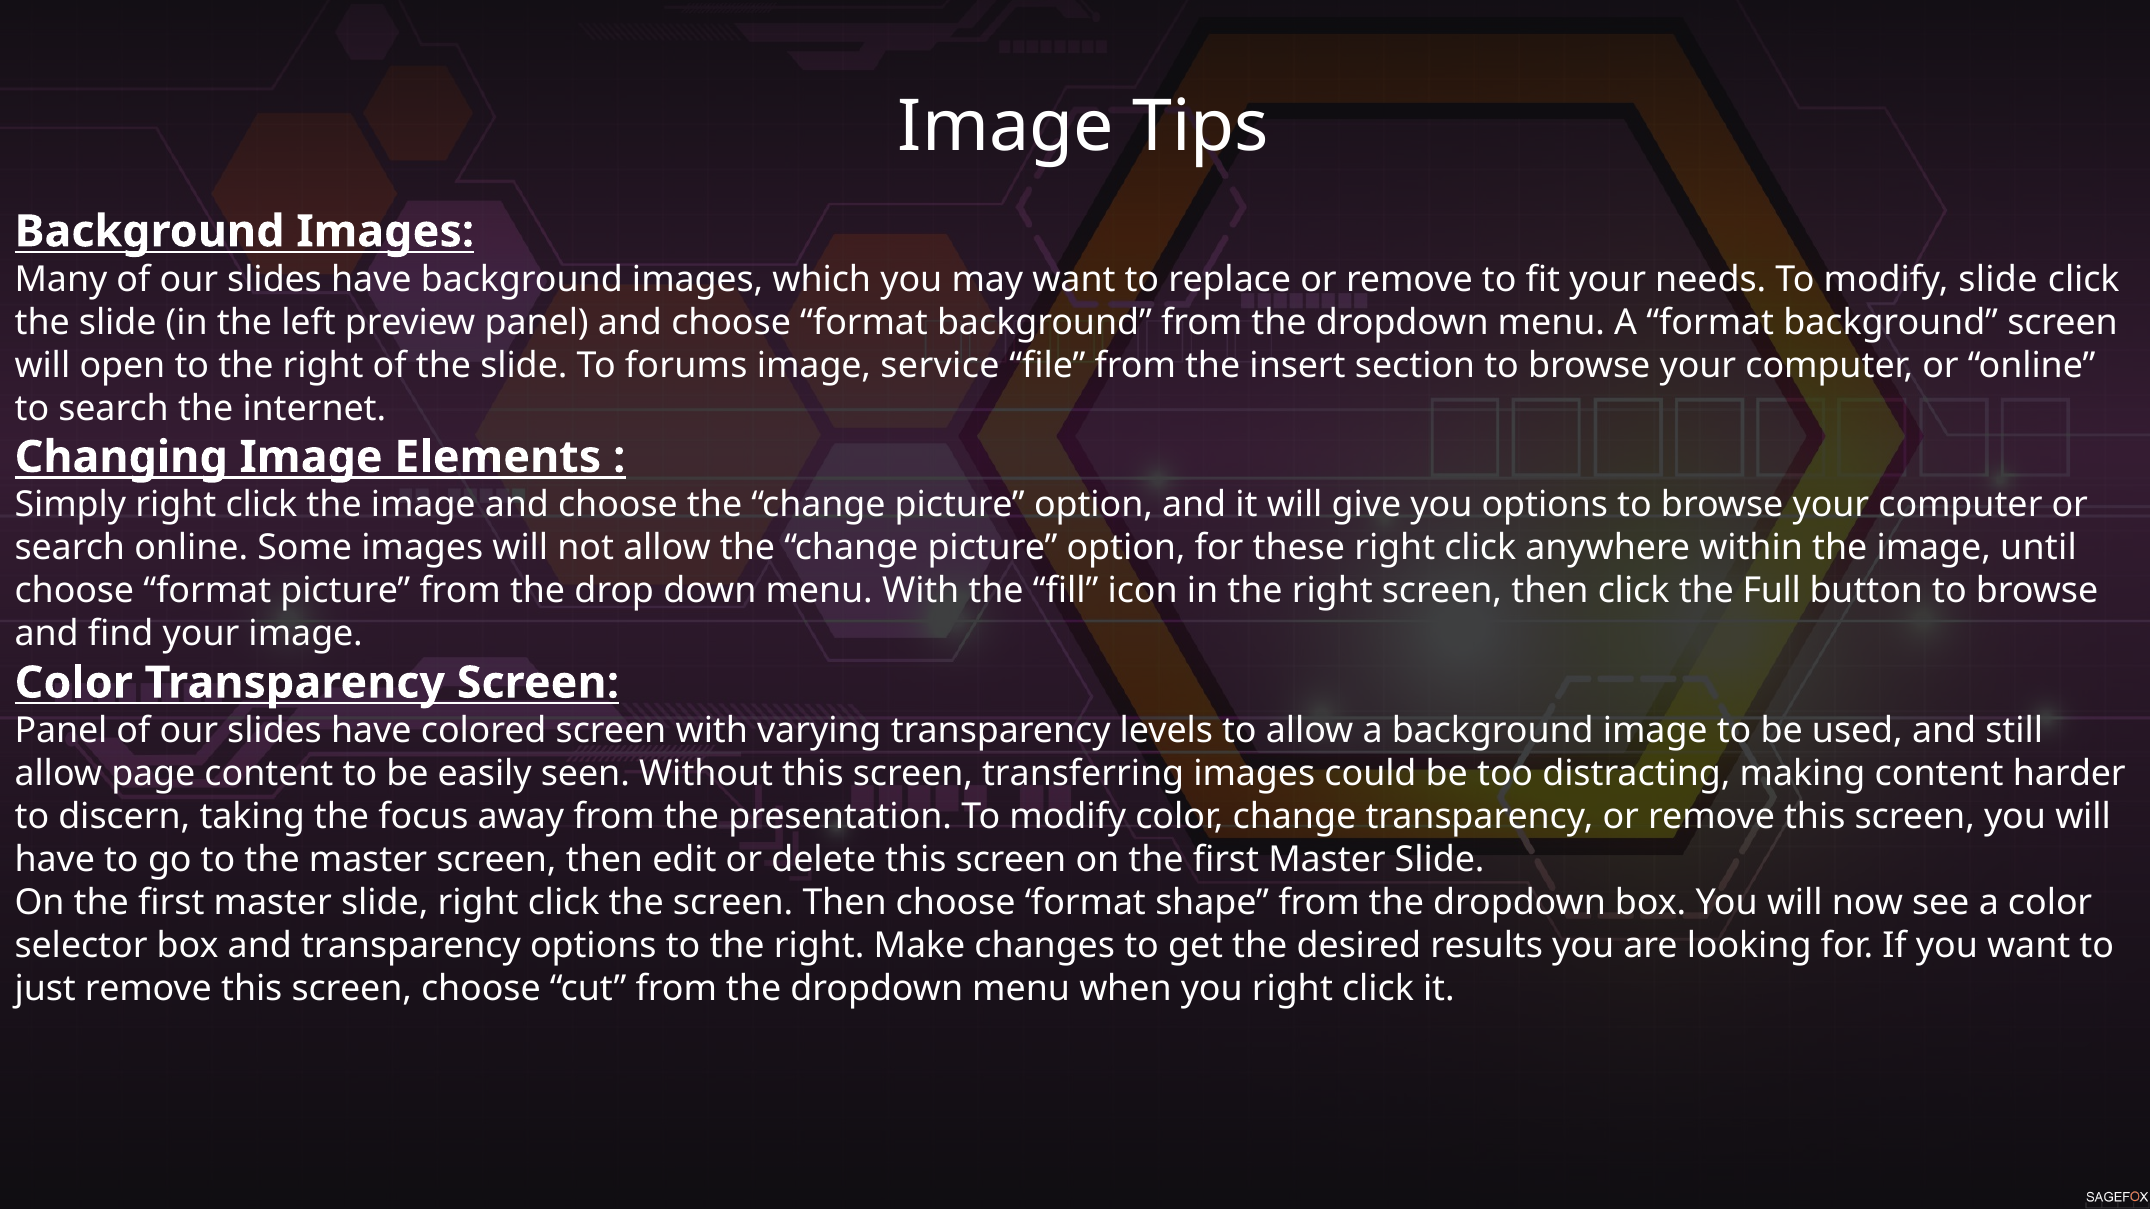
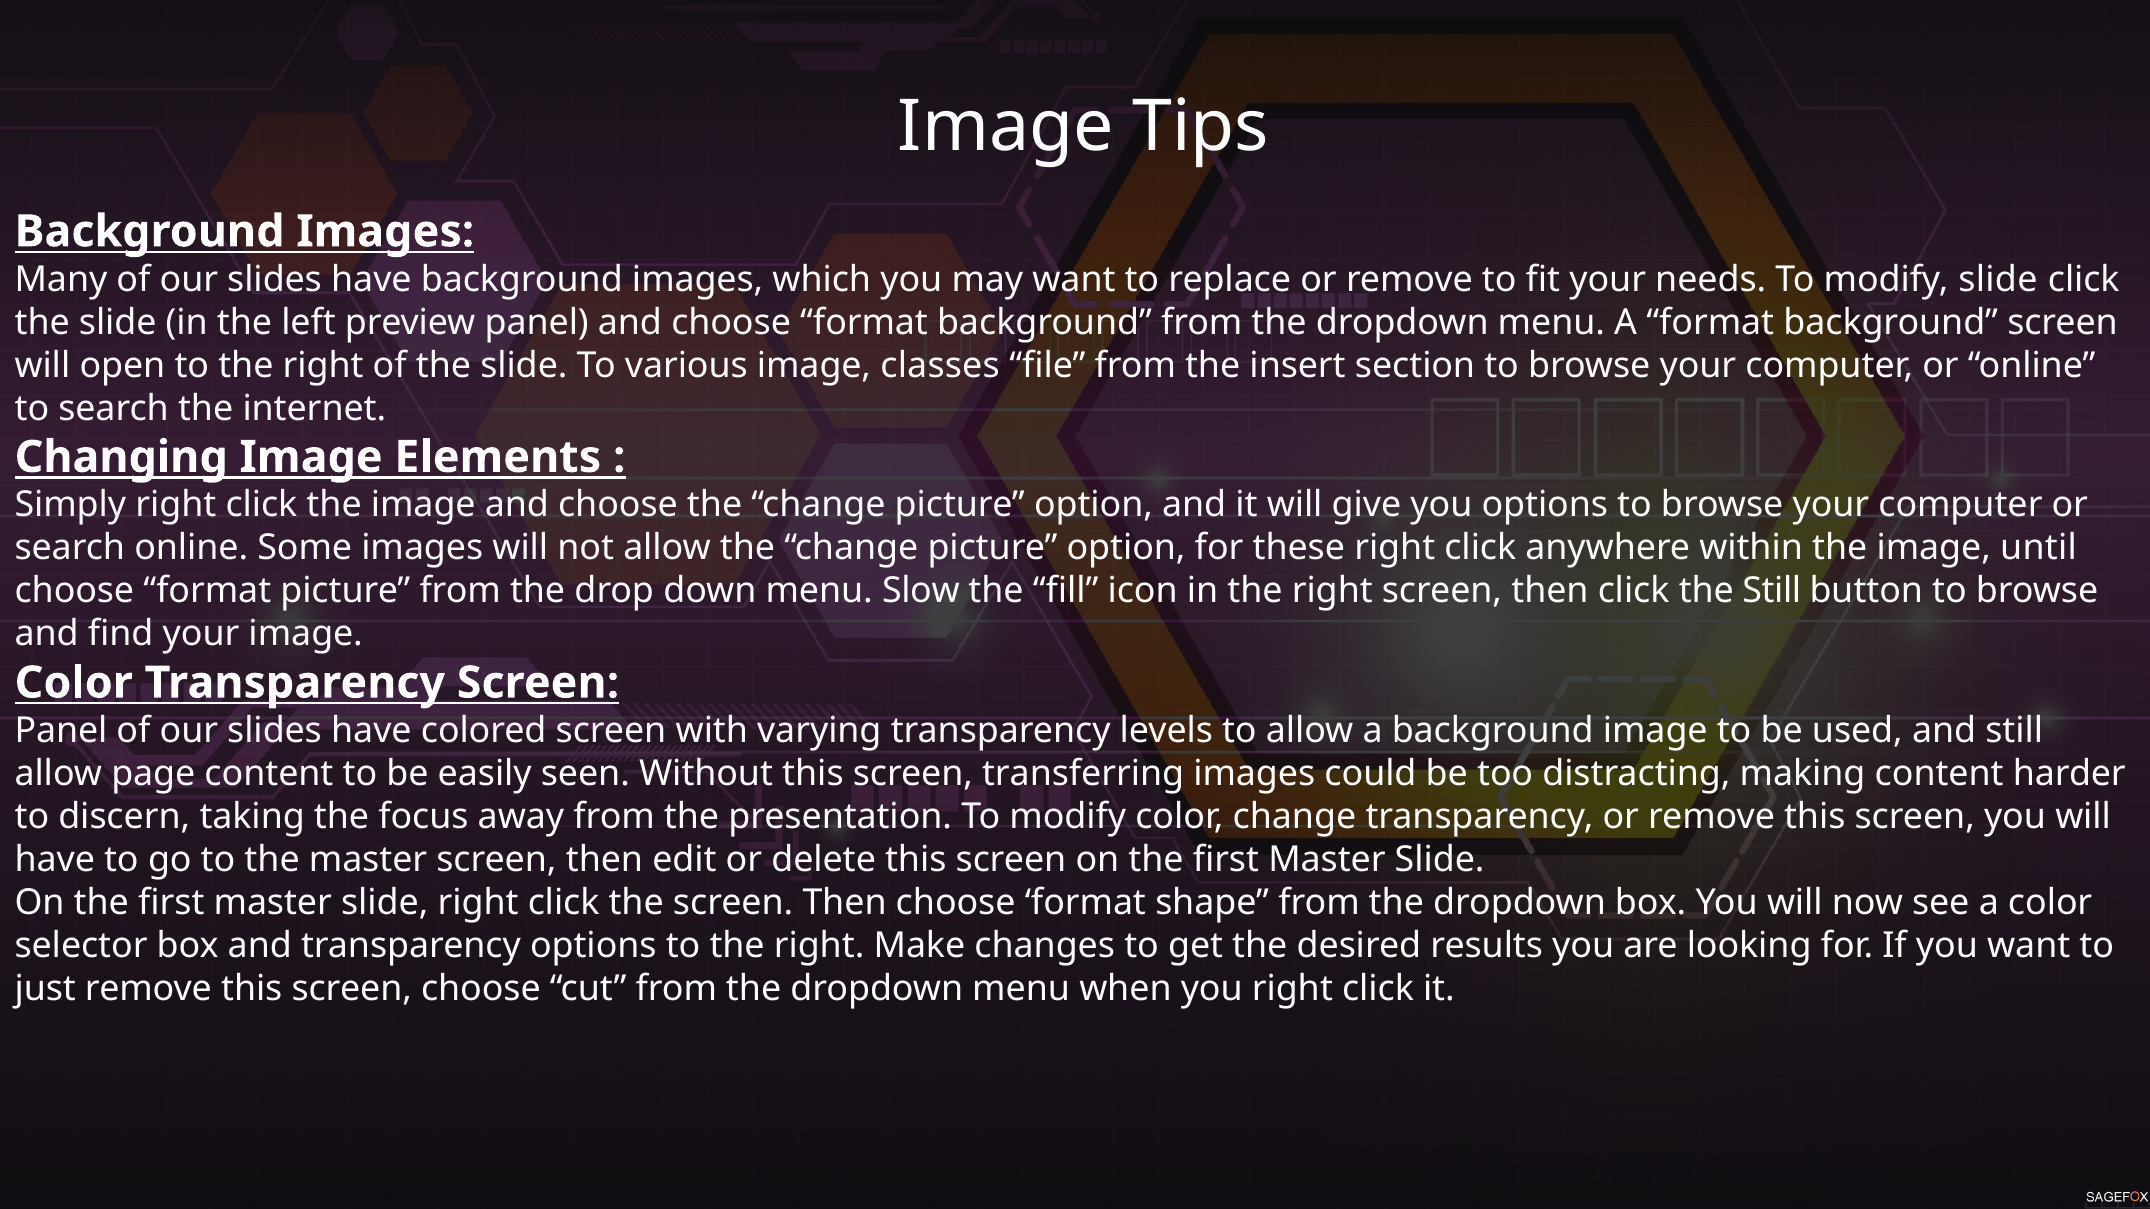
forums: forums -> various (686, 365)
service: service -> classes (940, 365)
menu With: With -> Slow (921, 591)
the Full: Full -> Still (1772, 591)
